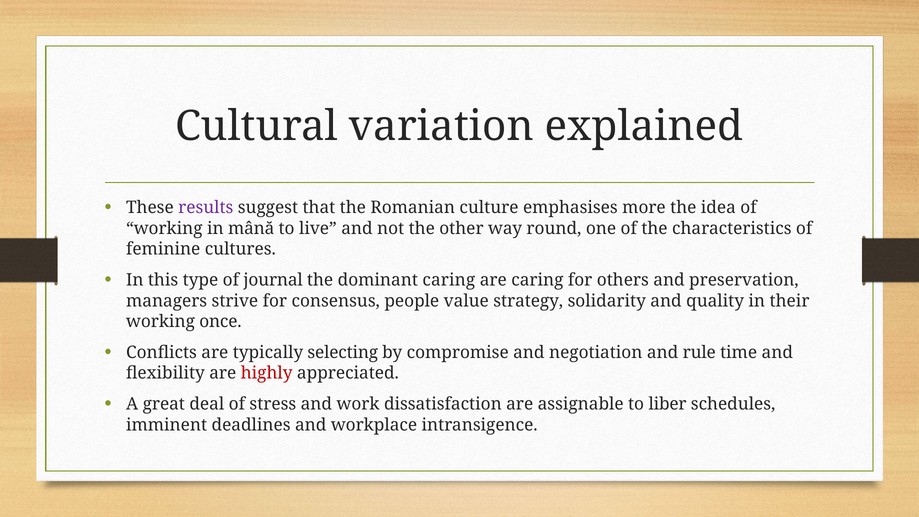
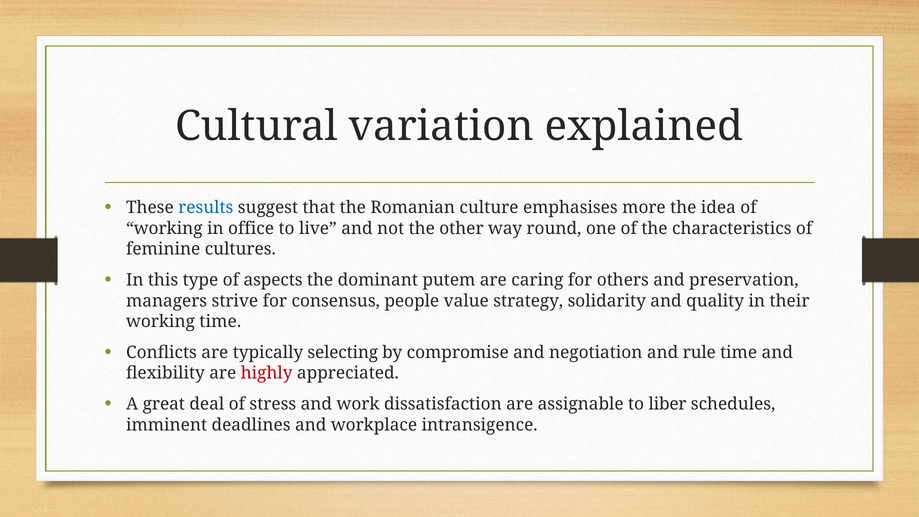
results colour: purple -> blue (206, 208)
mână: mână -> office (251, 228)
journal: journal -> aspects (273, 280)
dominant caring: caring -> putem (449, 280)
working once: once -> time (220, 321)
